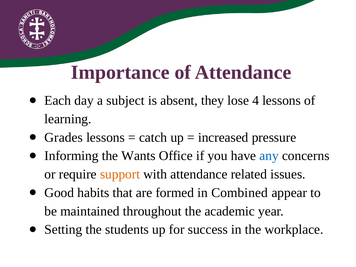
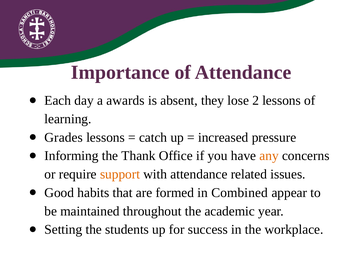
subject: subject -> awards (125, 101)
4: 4 -> 2 (256, 101)
Wants: Wants -> Thank (139, 156)
any colour: blue -> orange (269, 156)
